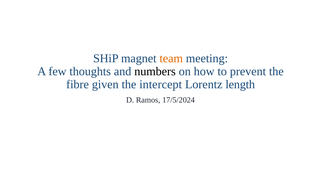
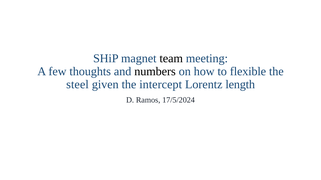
team colour: orange -> black (171, 59)
prevent: prevent -> flexible (248, 72)
fibre: fibre -> steel (77, 85)
